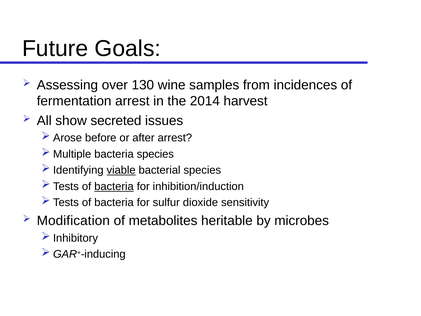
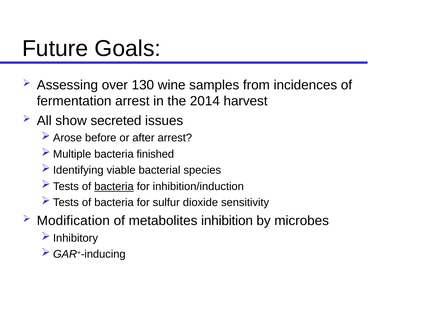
bacteria species: species -> finished (155, 154)
viable underline: present -> none (121, 170)
heritable: heritable -> inhibition (227, 221)
